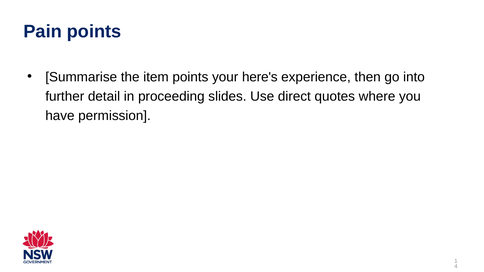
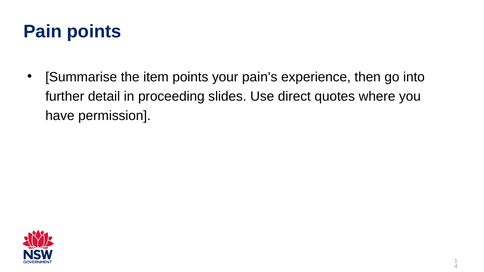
here's: here's -> pain's (260, 77)
